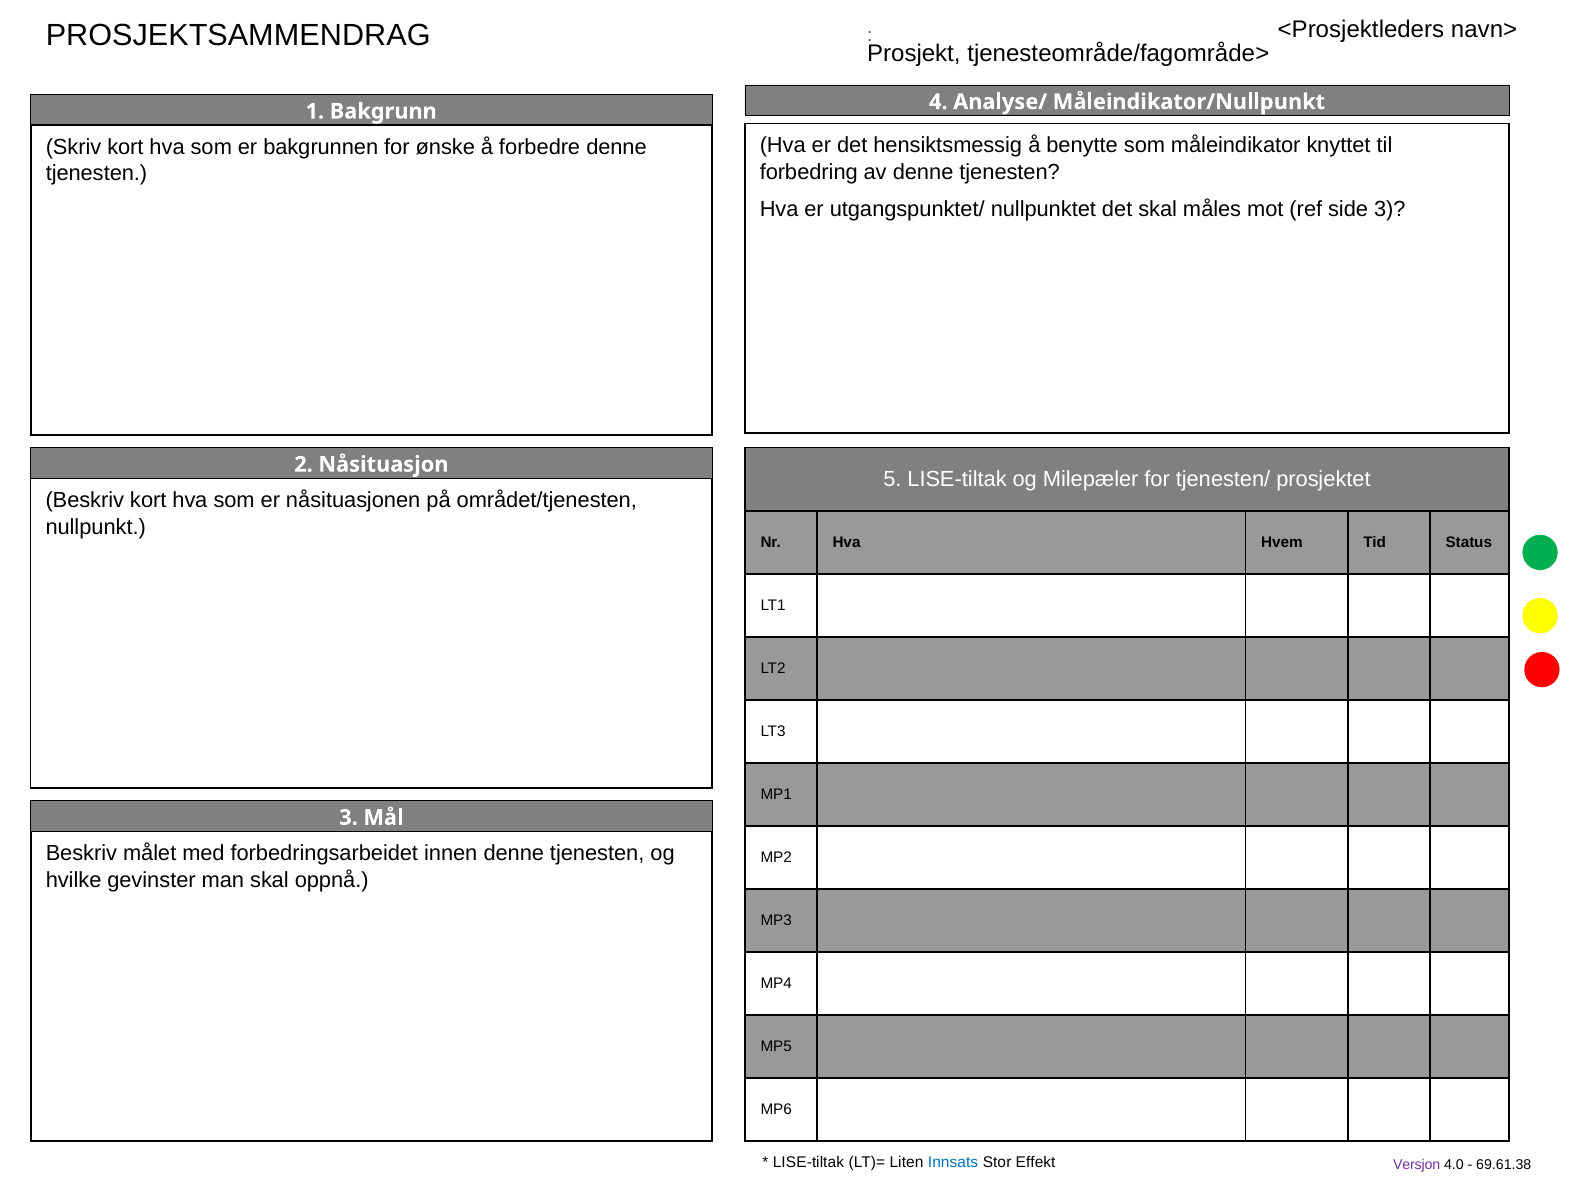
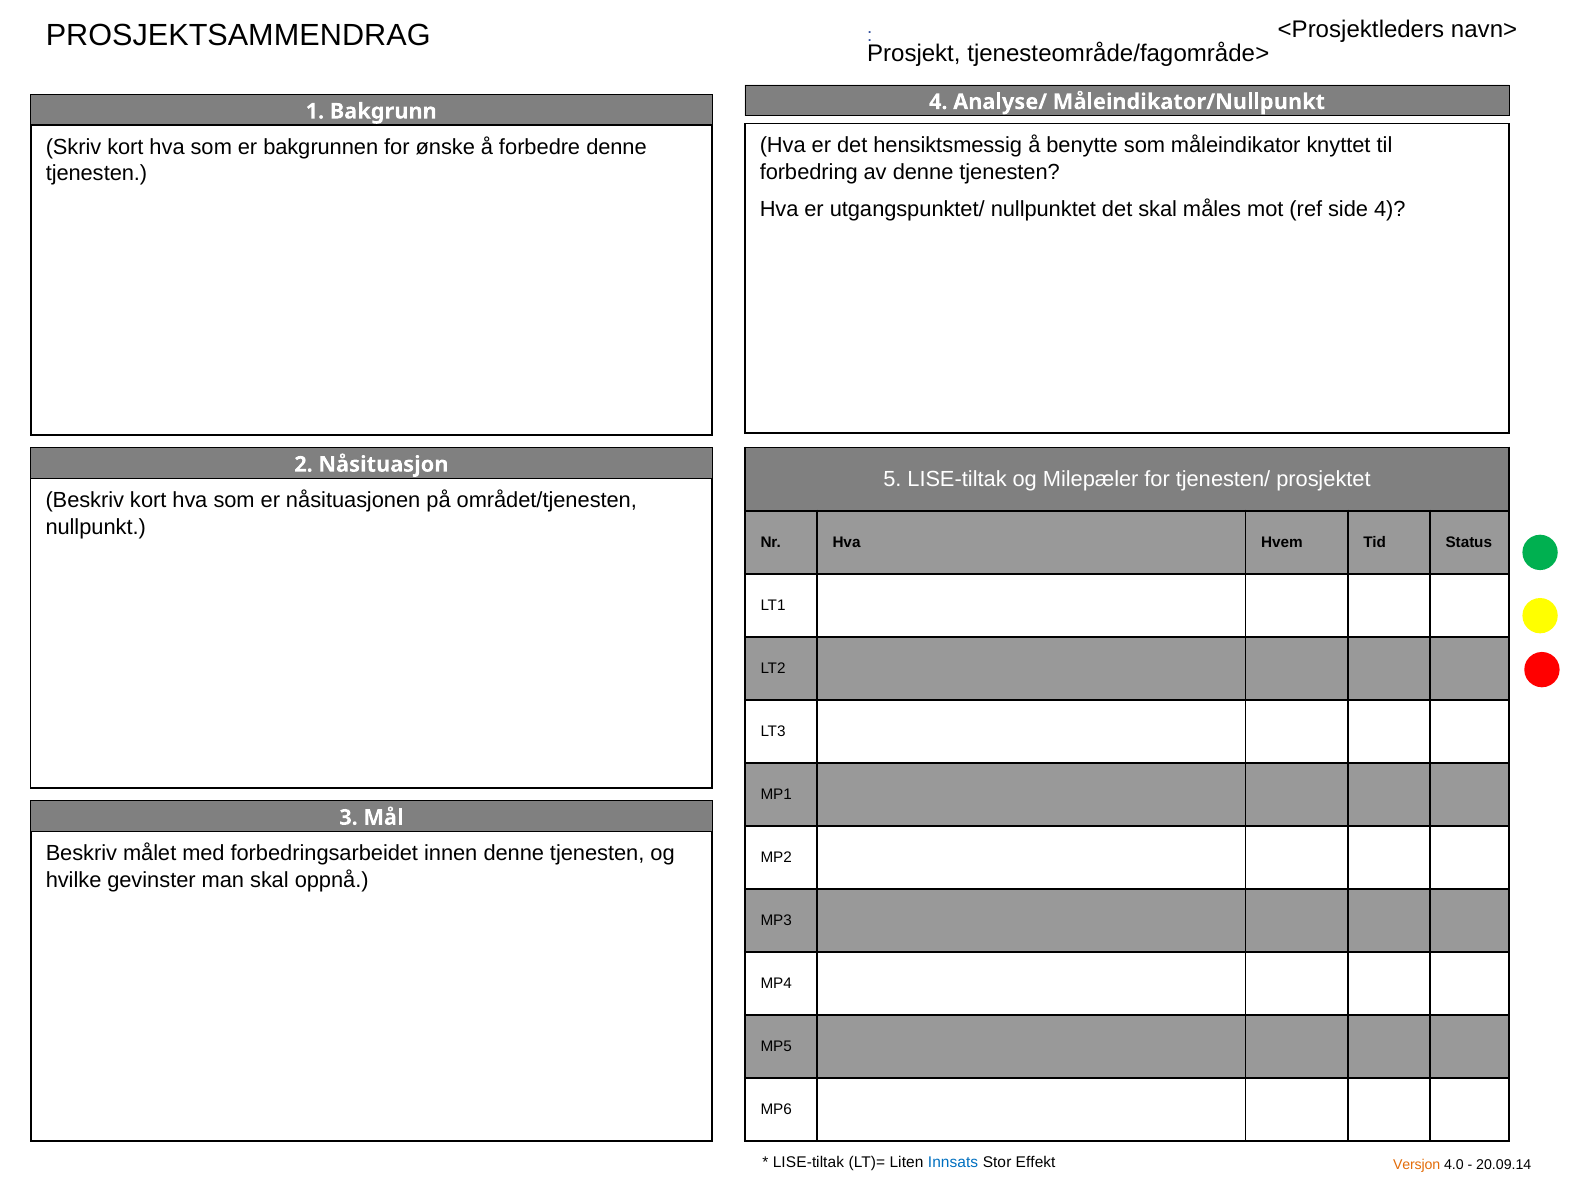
side 3: 3 -> 4 (1390, 209)
Versjon colour: purple -> orange (1417, 1164)
69.61.38: 69.61.38 -> 20.09.14 (1504, 1164)
